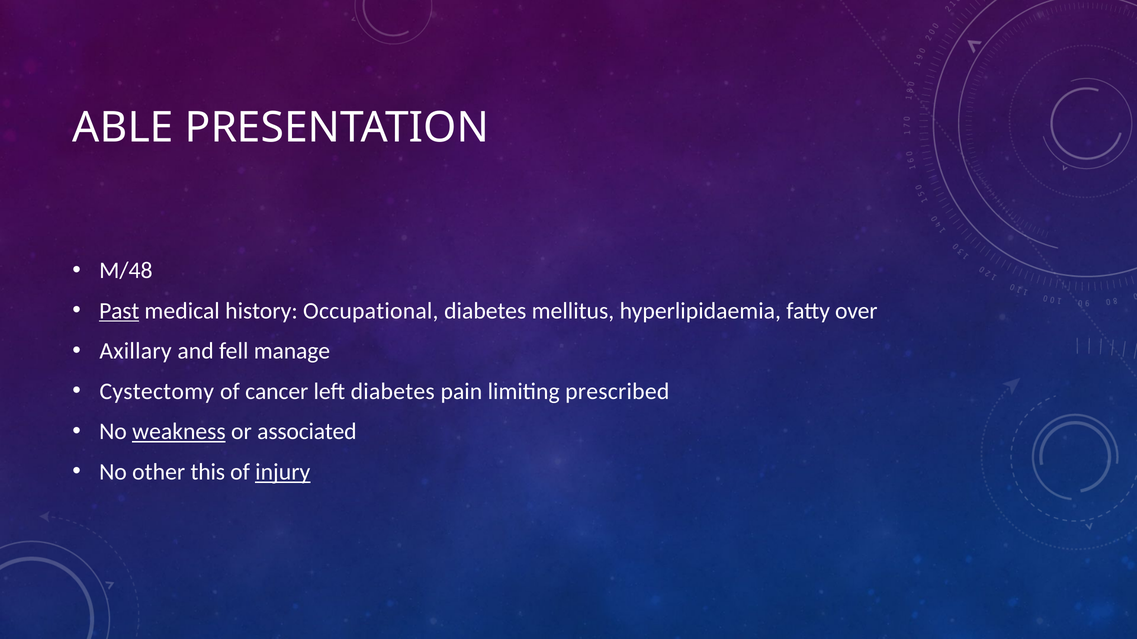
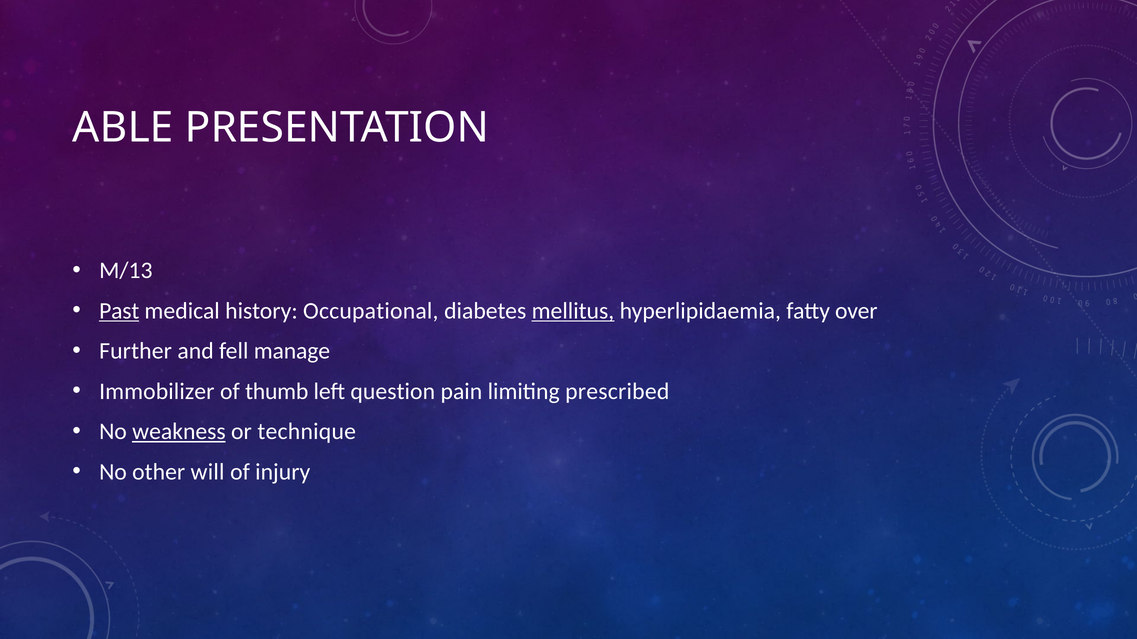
M/48: M/48 -> M/13 (126, 271)
mellitus underline: none -> present (573, 311)
Axillary: Axillary -> Further (136, 351)
Cystectomy: Cystectomy -> Immobilizer (157, 392)
cancer: cancer -> thumb (277, 392)
left diabetes: diabetes -> question (393, 392)
associated: associated -> technique (307, 432)
this: this -> will (208, 472)
injury underline: present -> none (283, 472)
